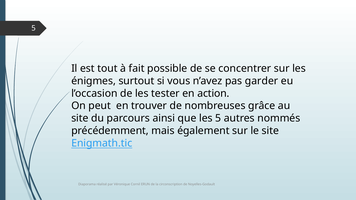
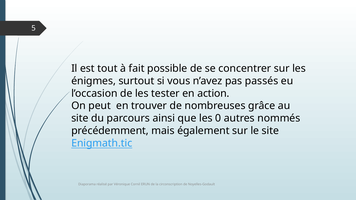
garder: garder -> passés (262, 81)
les 5: 5 -> 0 (218, 118)
